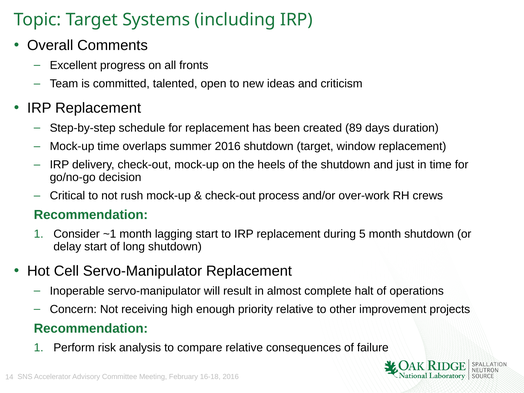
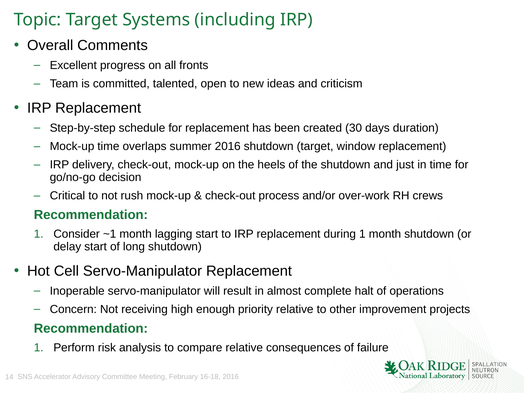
89: 89 -> 30 (354, 128)
during 5: 5 -> 1 (362, 234)
